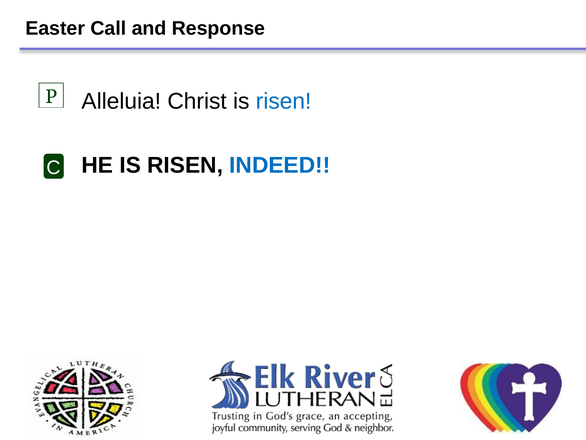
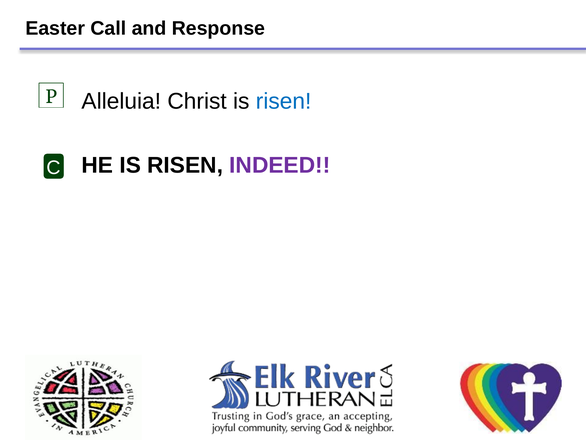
INDEED colour: blue -> purple (280, 165)
